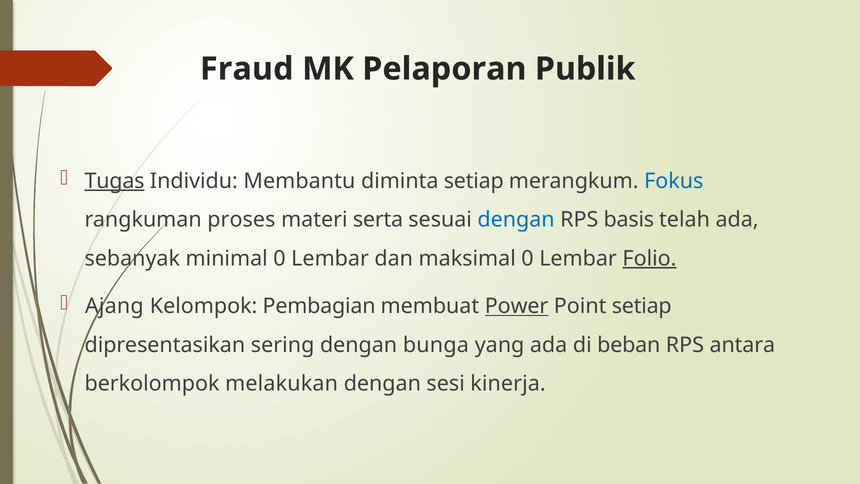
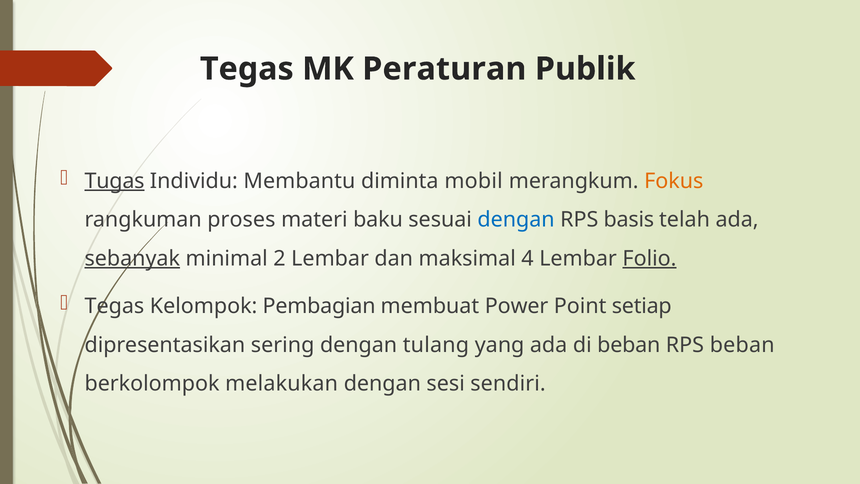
Fraud: Fraud -> Tegas (247, 69)
Pelaporan: Pelaporan -> Peraturan (444, 69)
diminta setiap: setiap -> mobil (474, 181)
Fokus colour: blue -> orange (674, 181)
serta: serta -> baku (378, 220)
sebanyak underline: none -> present (132, 258)
minimal 0: 0 -> 2 (279, 258)
maksimal 0: 0 -> 4 (527, 258)
Ajang: Ajang -> Tegas (114, 306)
Power underline: present -> none (517, 306)
bunga: bunga -> tulang (436, 345)
RPS antara: antara -> beban (742, 345)
kinerja: kinerja -> sendiri (508, 384)
